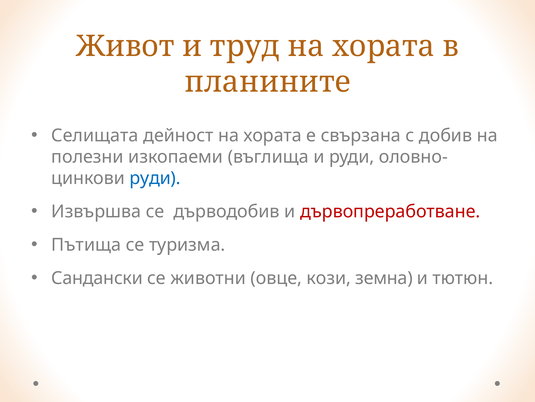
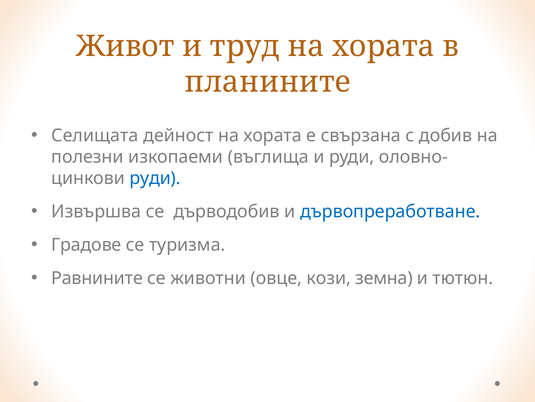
дървопреработване colour: red -> blue (390, 211)
Пътища: Пътища -> Градове (86, 245)
Сандански: Сандански -> Равнините (97, 278)
